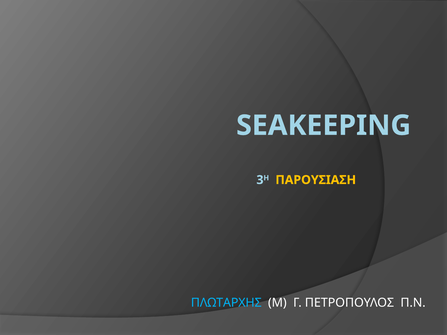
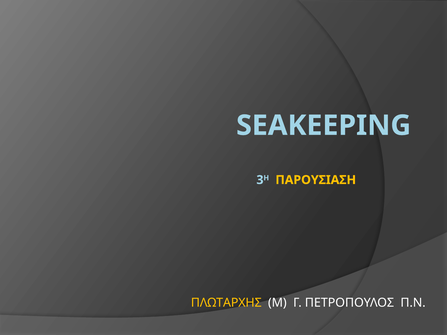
ΠΛΩΤΑΡΧΗΣ colour: light blue -> yellow (226, 303)
